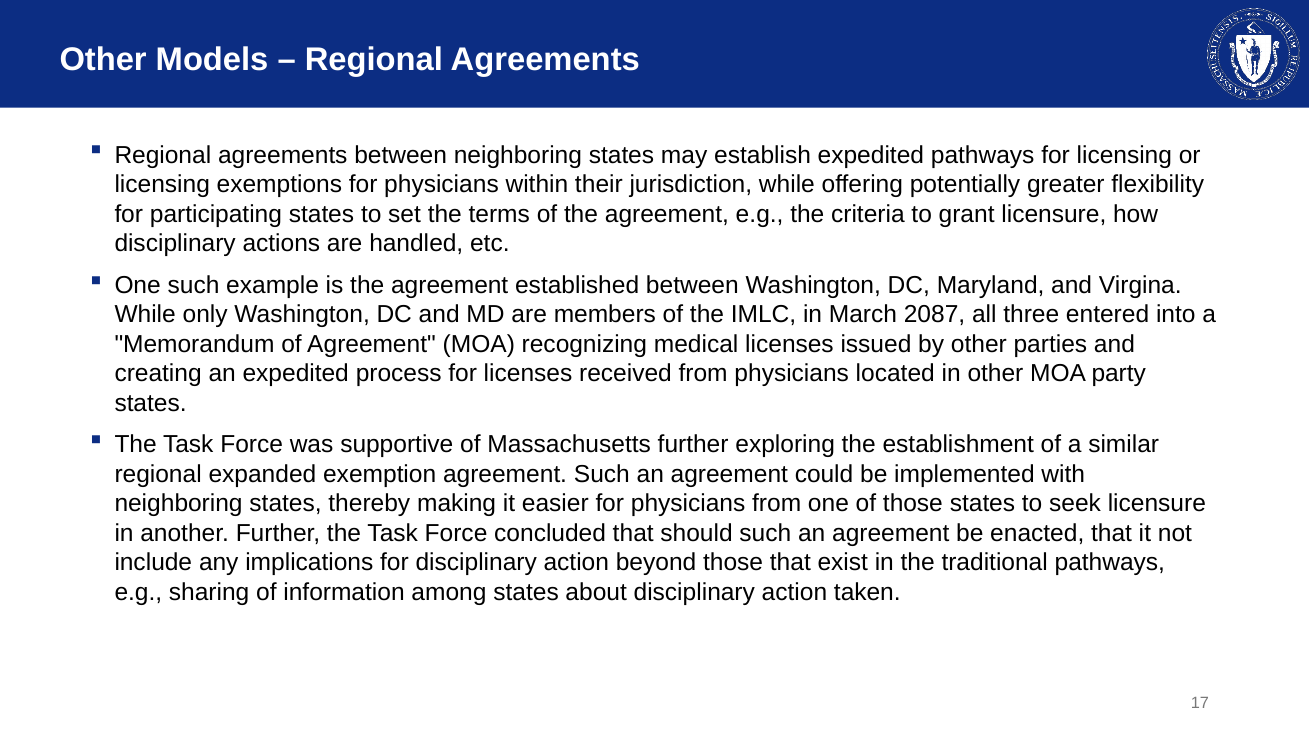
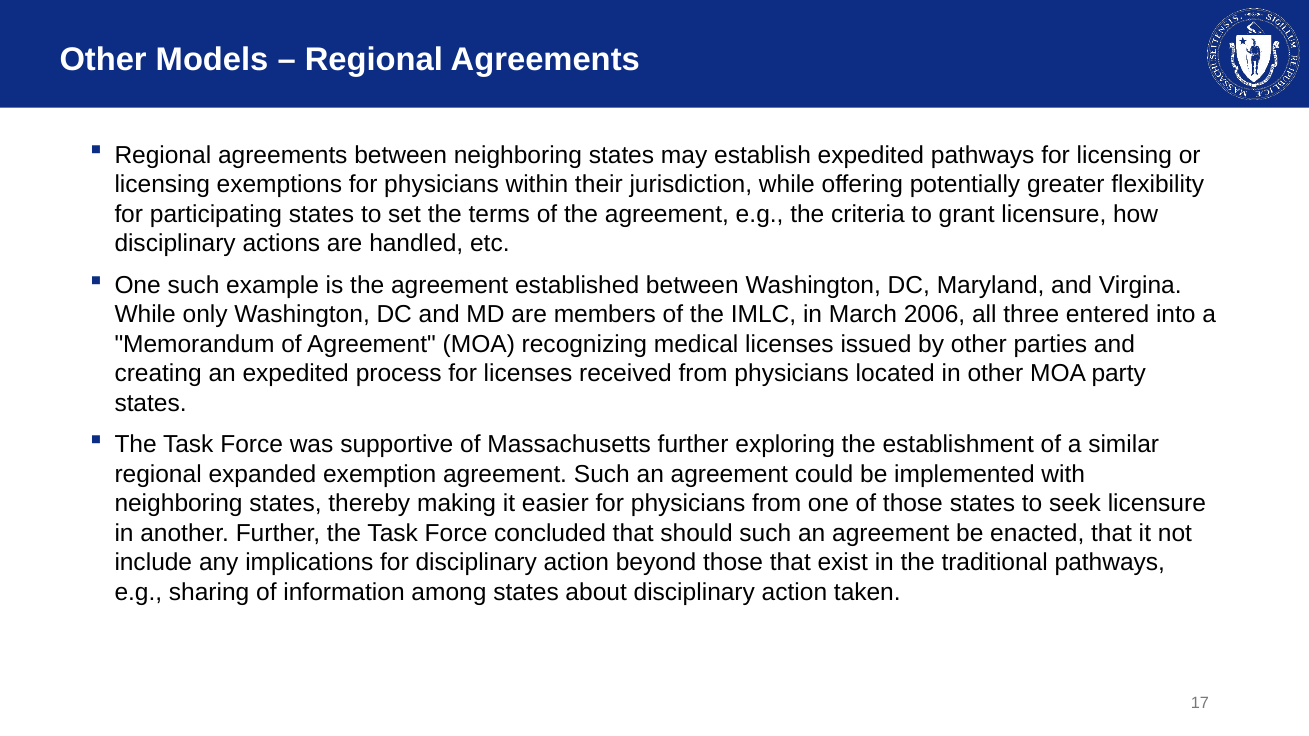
2087: 2087 -> 2006 (935, 315)
